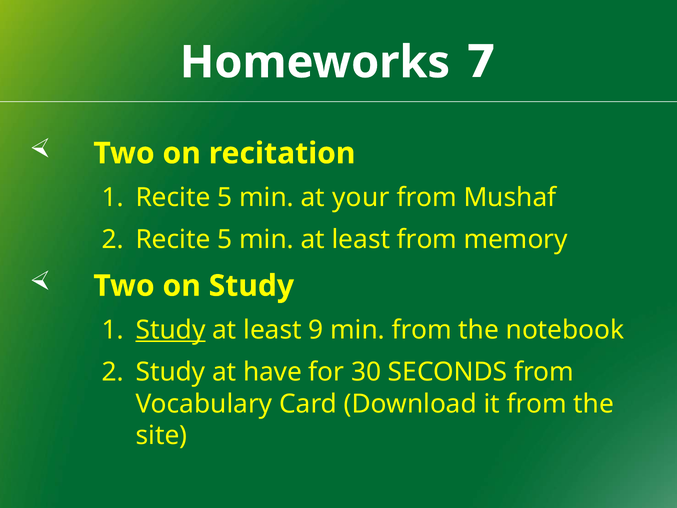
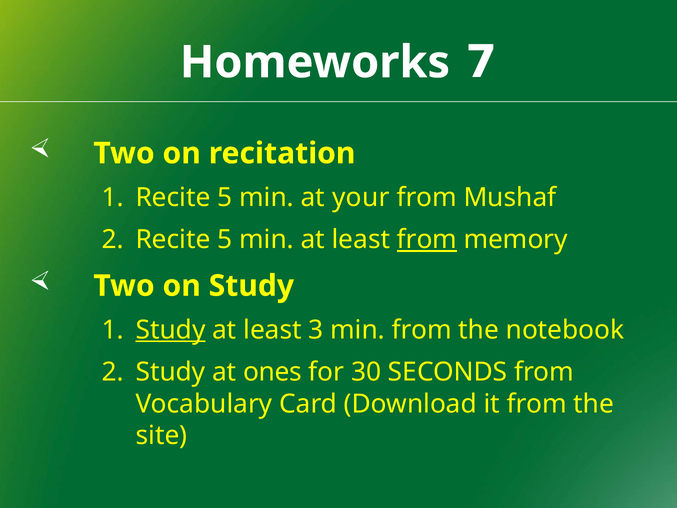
from underline: none -> present (427, 240)
9: 9 -> 3 (316, 330)
have: have -> ones (273, 372)
